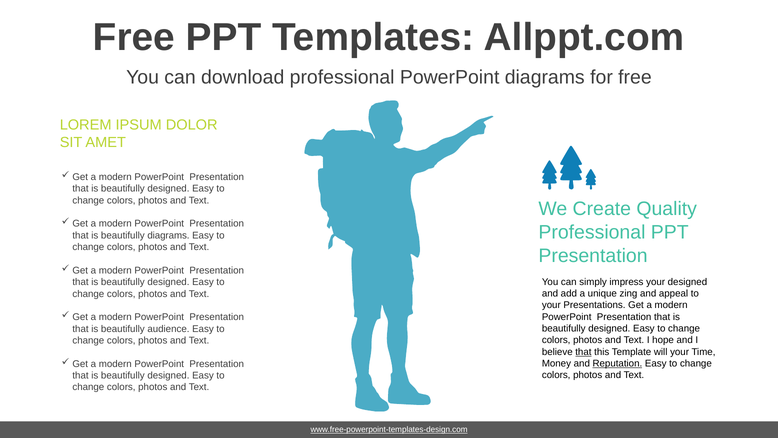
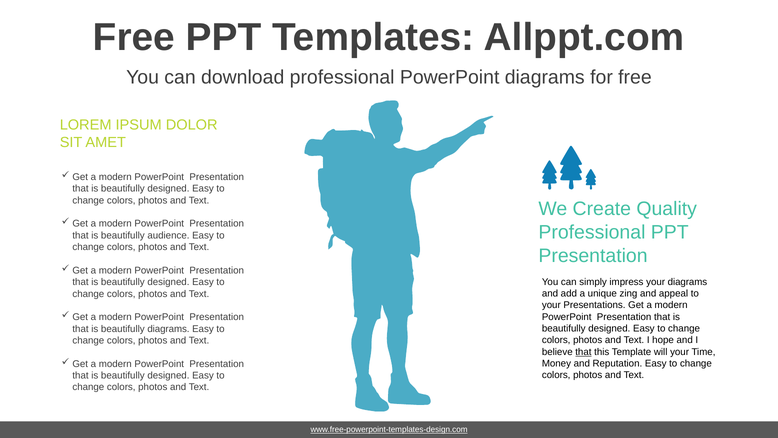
beautifully diagrams: diagrams -> audience (168, 235)
your designed: designed -> diagrams (687, 282)
beautifully audience: audience -> diagrams (168, 329)
Reputation underline: present -> none (617, 363)
